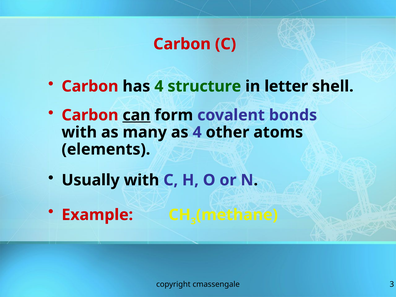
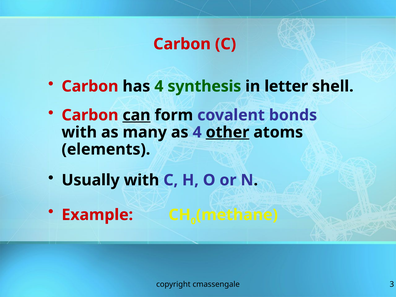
structure: structure -> synthesis (204, 86)
other underline: none -> present (228, 132)
3: 3 -> 0 (193, 221)
